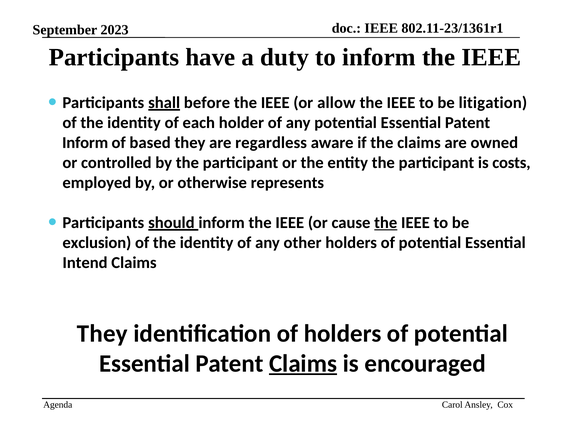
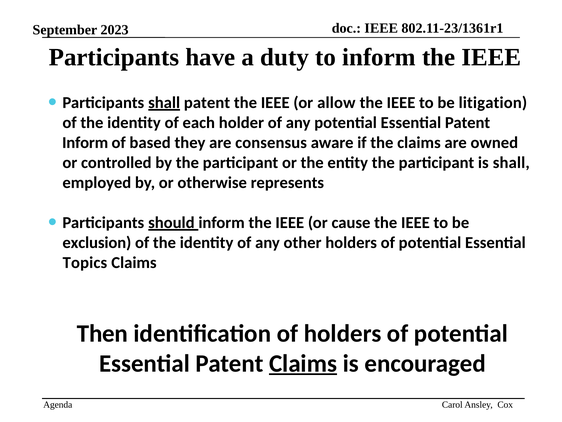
shall before: before -> patent (207, 103)
regardless: regardless -> consensus (271, 143)
is costs: costs -> shall (511, 163)
the underline: present -> none (386, 223)
Intend: Intend -> Topics (85, 263)
They: They -> Then (102, 333)
